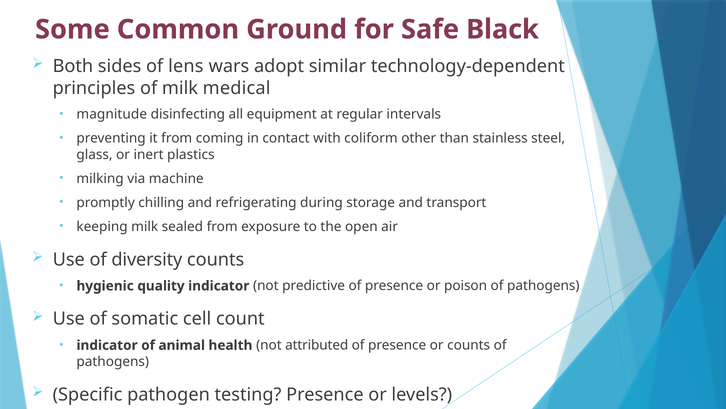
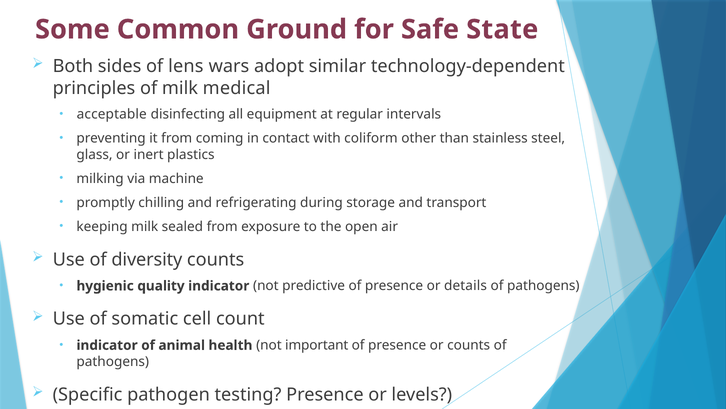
Black: Black -> State (502, 29)
magnitude: magnitude -> acceptable (112, 114)
poison: poison -> details (465, 286)
attributed: attributed -> important (317, 345)
